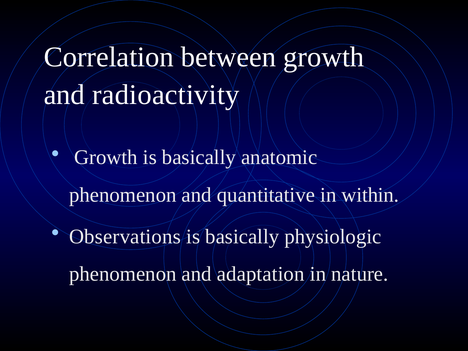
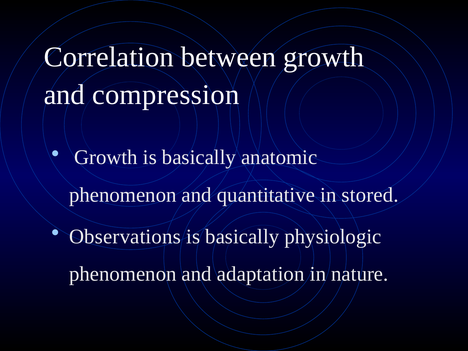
radioactivity: radioactivity -> compression (166, 95)
within: within -> stored (370, 195)
